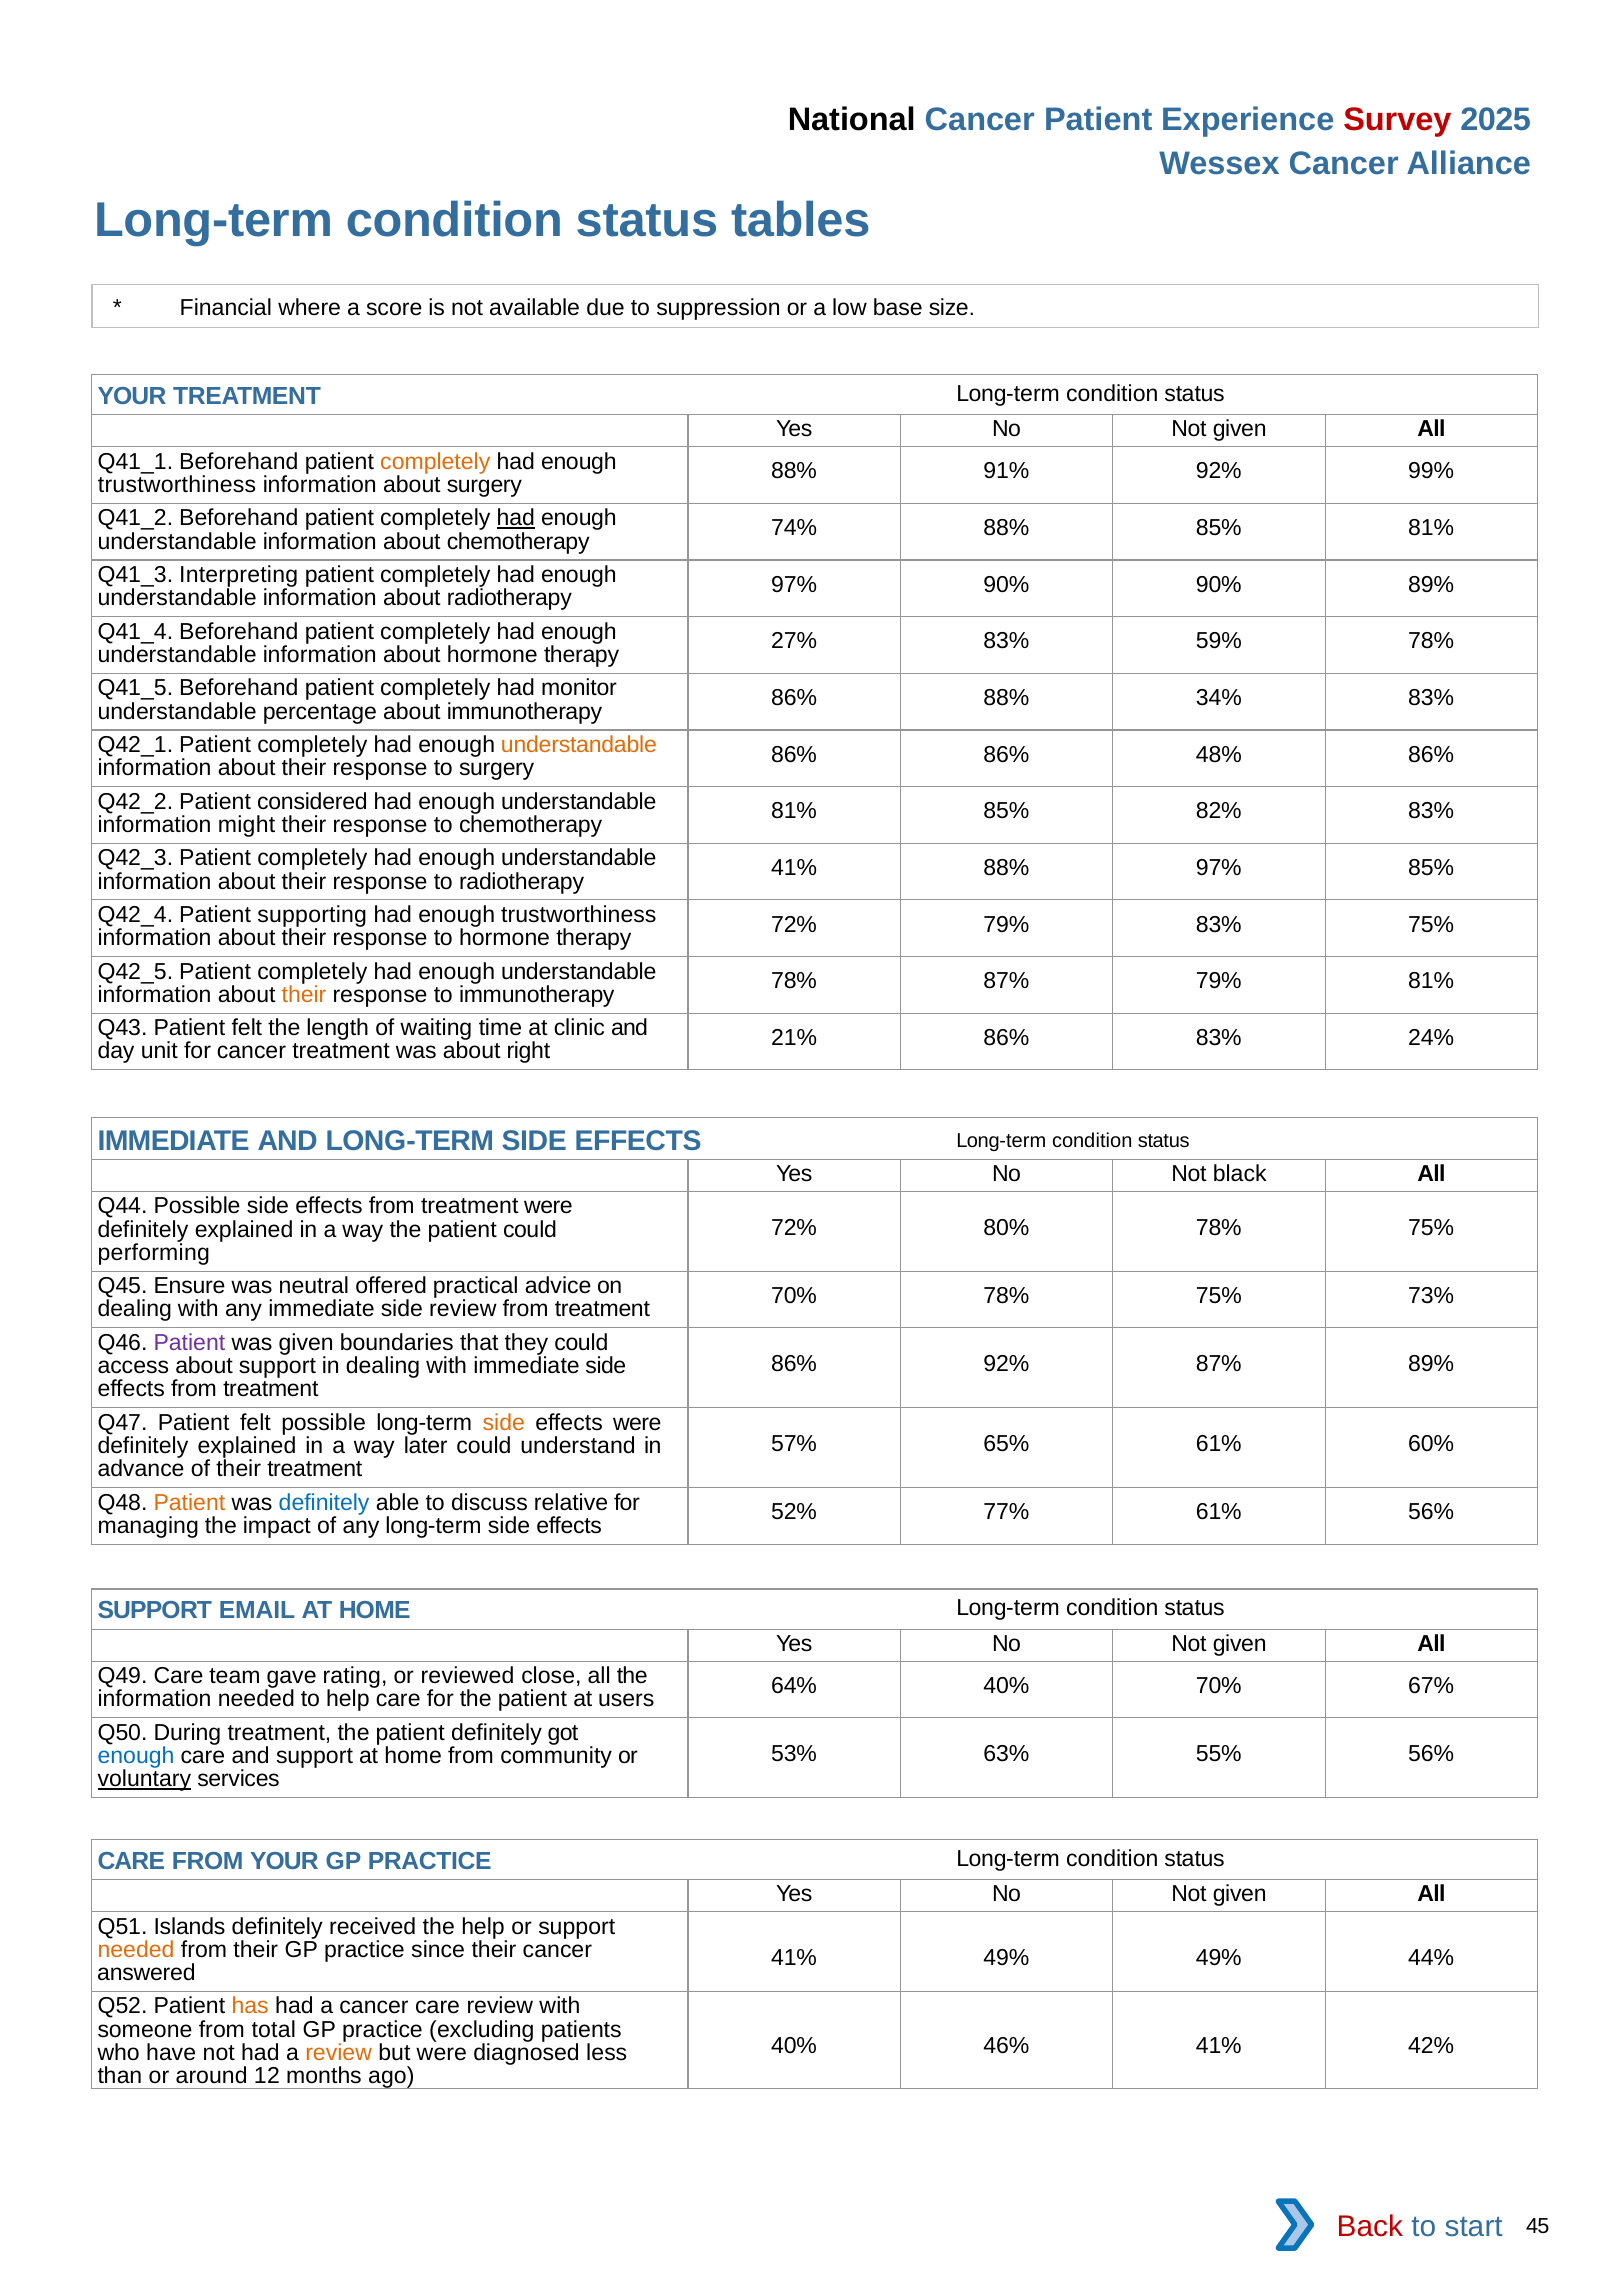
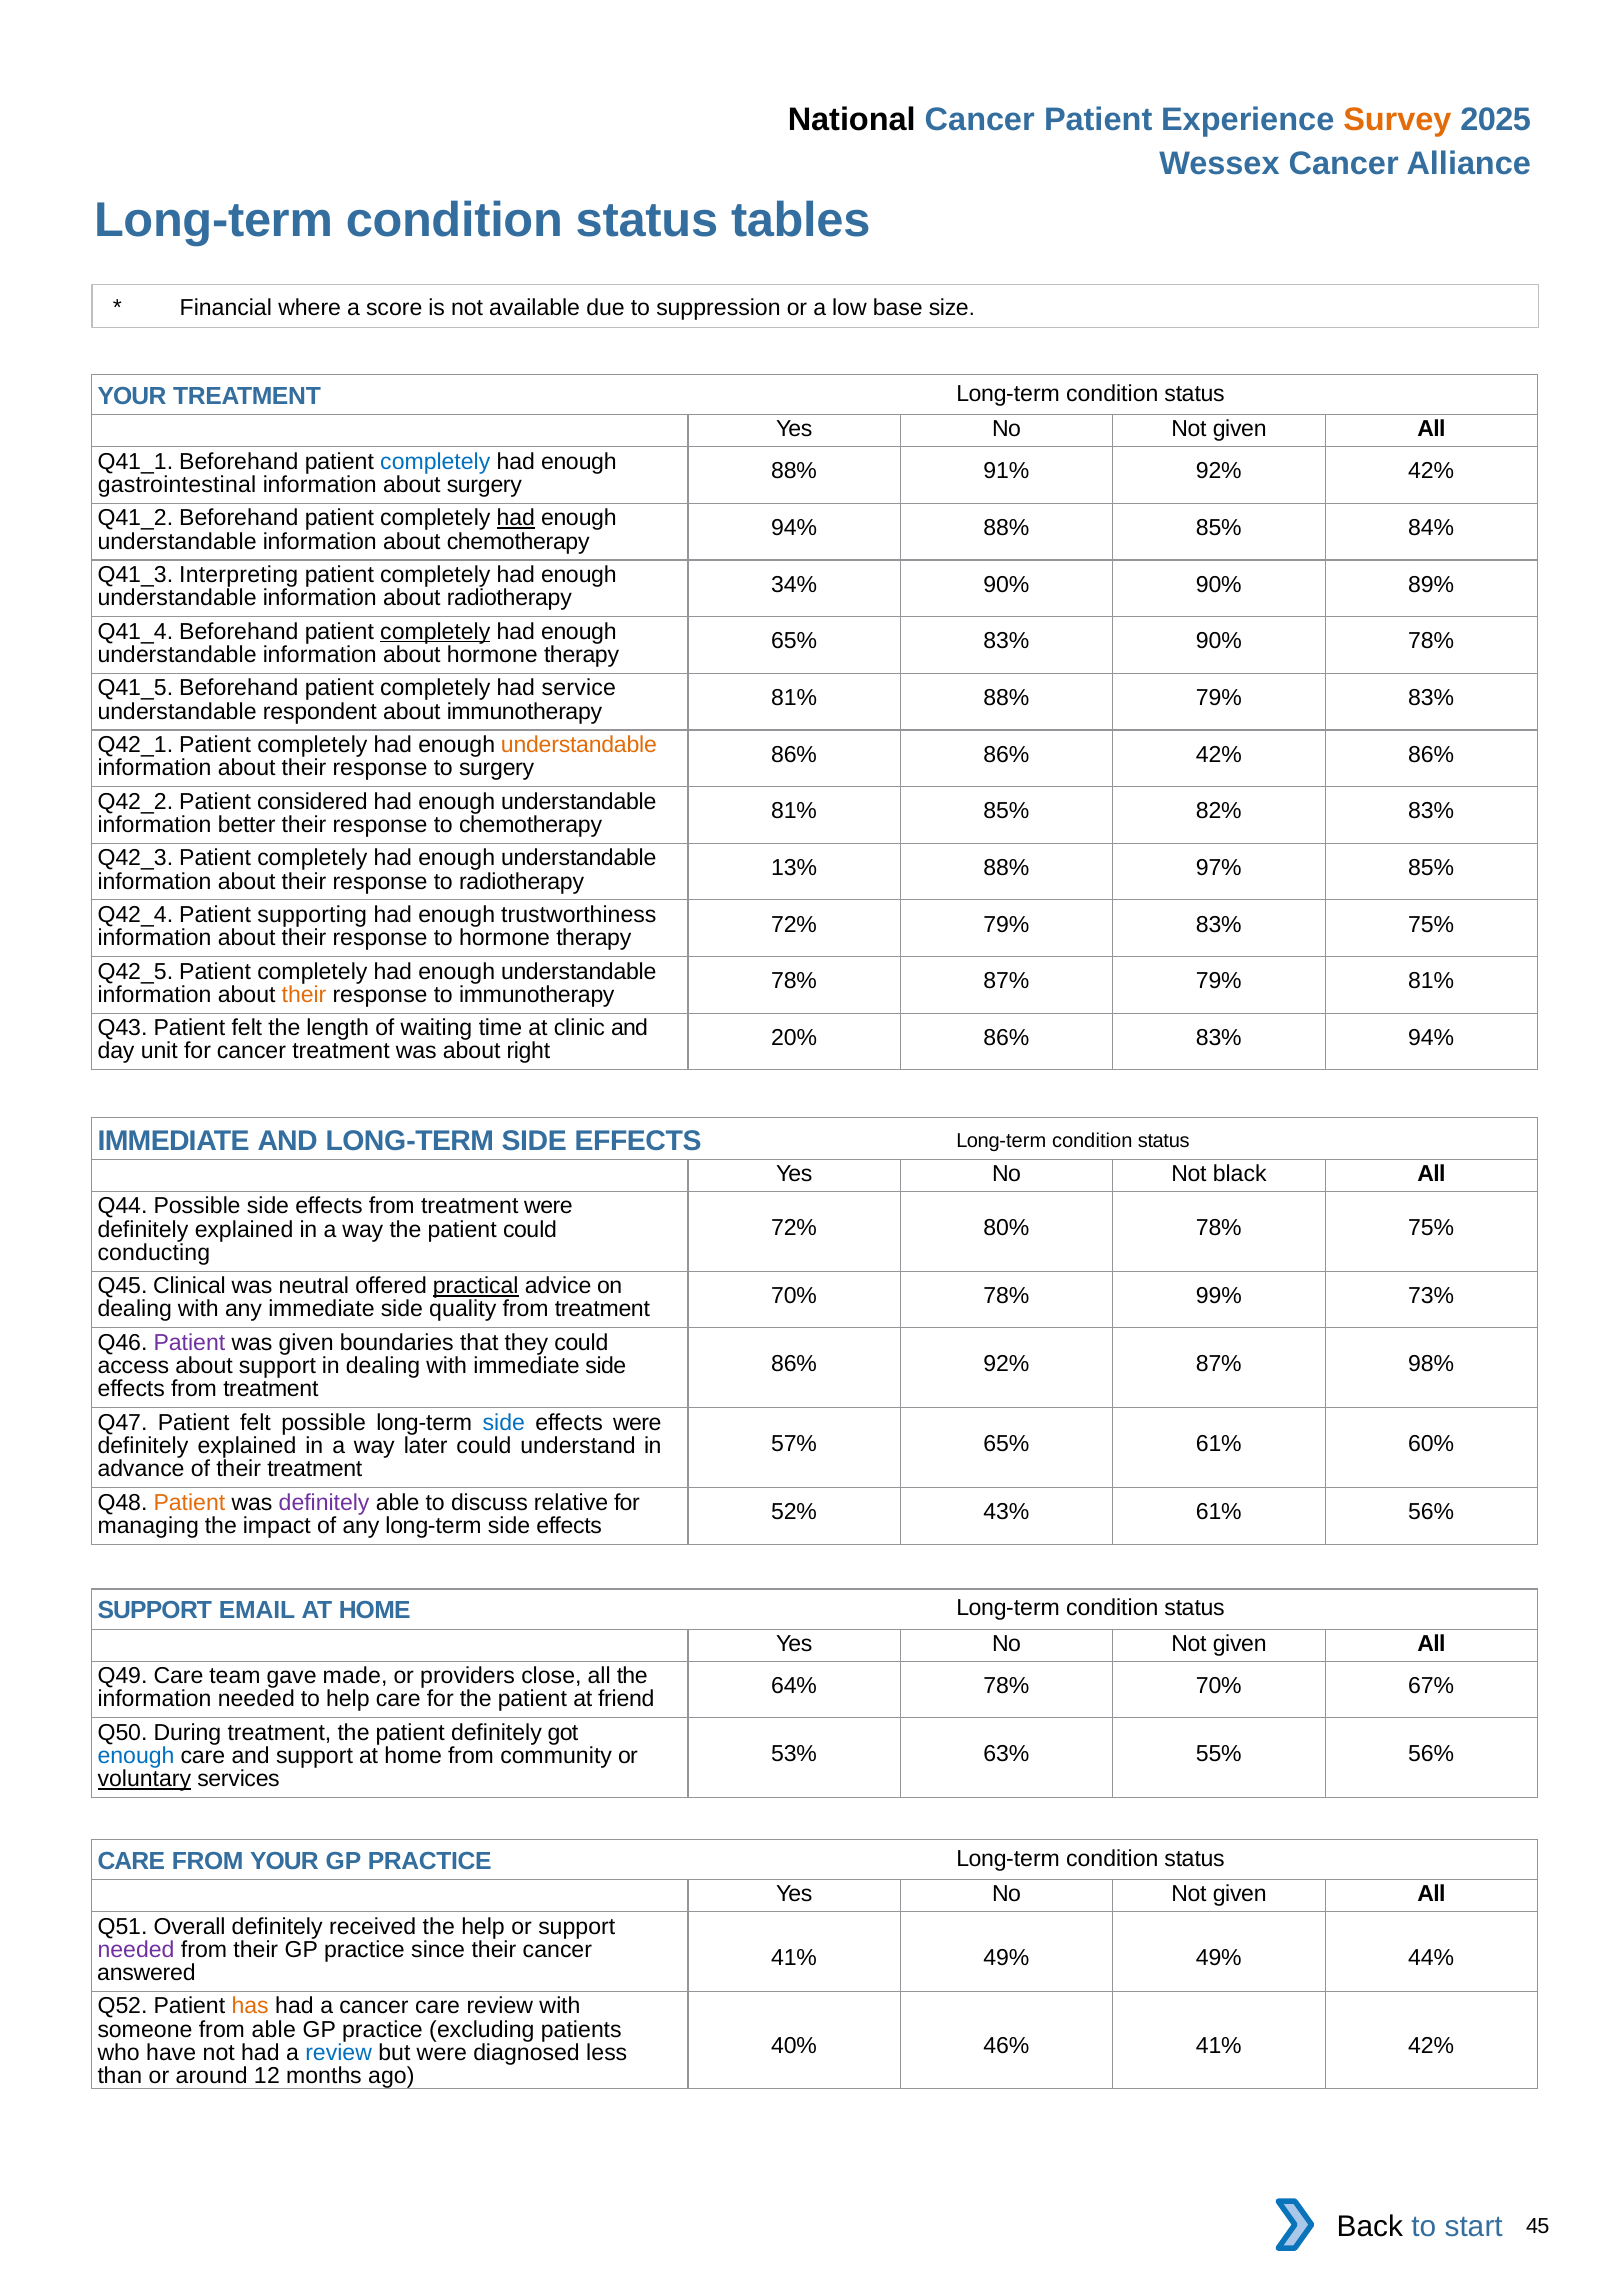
Survey colour: red -> orange (1397, 120)
completely colour: orange -> blue (435, 462)
92% 99%: 99% -> 42% (1431, 471)
trustworthiness: trustworthiness -> gastrointestinal (177, 485)
74%: 74% -> 94% (794, 528)
85% 81%: 81% -> 84% (1431, 528)
97%: 97% -> 34% (794, 585)
completely underline: none -> present (435, 631)
27%: 27% -> 65% (794, 641)
83% 59%: 59% -> 90% (1219, 641)
monitor: monitor -> service (579, 688)
86%: 86% -> 81% (794, 698)
88% 34%: 34% -> 79% (1219, 698)
percentage: percentage -> respondent (320, 711)
86% 48%: 48% -> 42% (1219, 754)
might: might -> better (247, 825)
41%: 41% -> 13% (794, 868)
21%: 21% -> 20% (794, 1038)
83% 24%: 24% -> 94% (1431, 1038)
performing: performing -> conducting (154, 1253)
Ensure: Ensure -> Clinical (190, 1286)
practical underline: none -> present (476, 1286)
70% 78% 75%: 75% -> 99% (1219, 1296)
side review: review -> quality (463, 1309)
87% 89%: 89% -> 98% (1431, 1364)
side colour: orange -> blue (504, 1422)
definitely colour: blue -> purple (324, 1502)
77%: 77% -> 43% (1006, 1512)
rating: rating -> made (355, 1676)
reviewed: reviewed -> providers (468, 1676)
64% 40%: 40% -> 78% (1006, 1686)
users: users -> friend (626, 1699)
Islands: Islands -> Overall (189, 1926)
needed colour: orange -> purple (136, 1949)
from total: total -> able (274, 2029)
review colour: orange -> blue (339, 2053)
Back colour: red -> black (1370, 2226)
